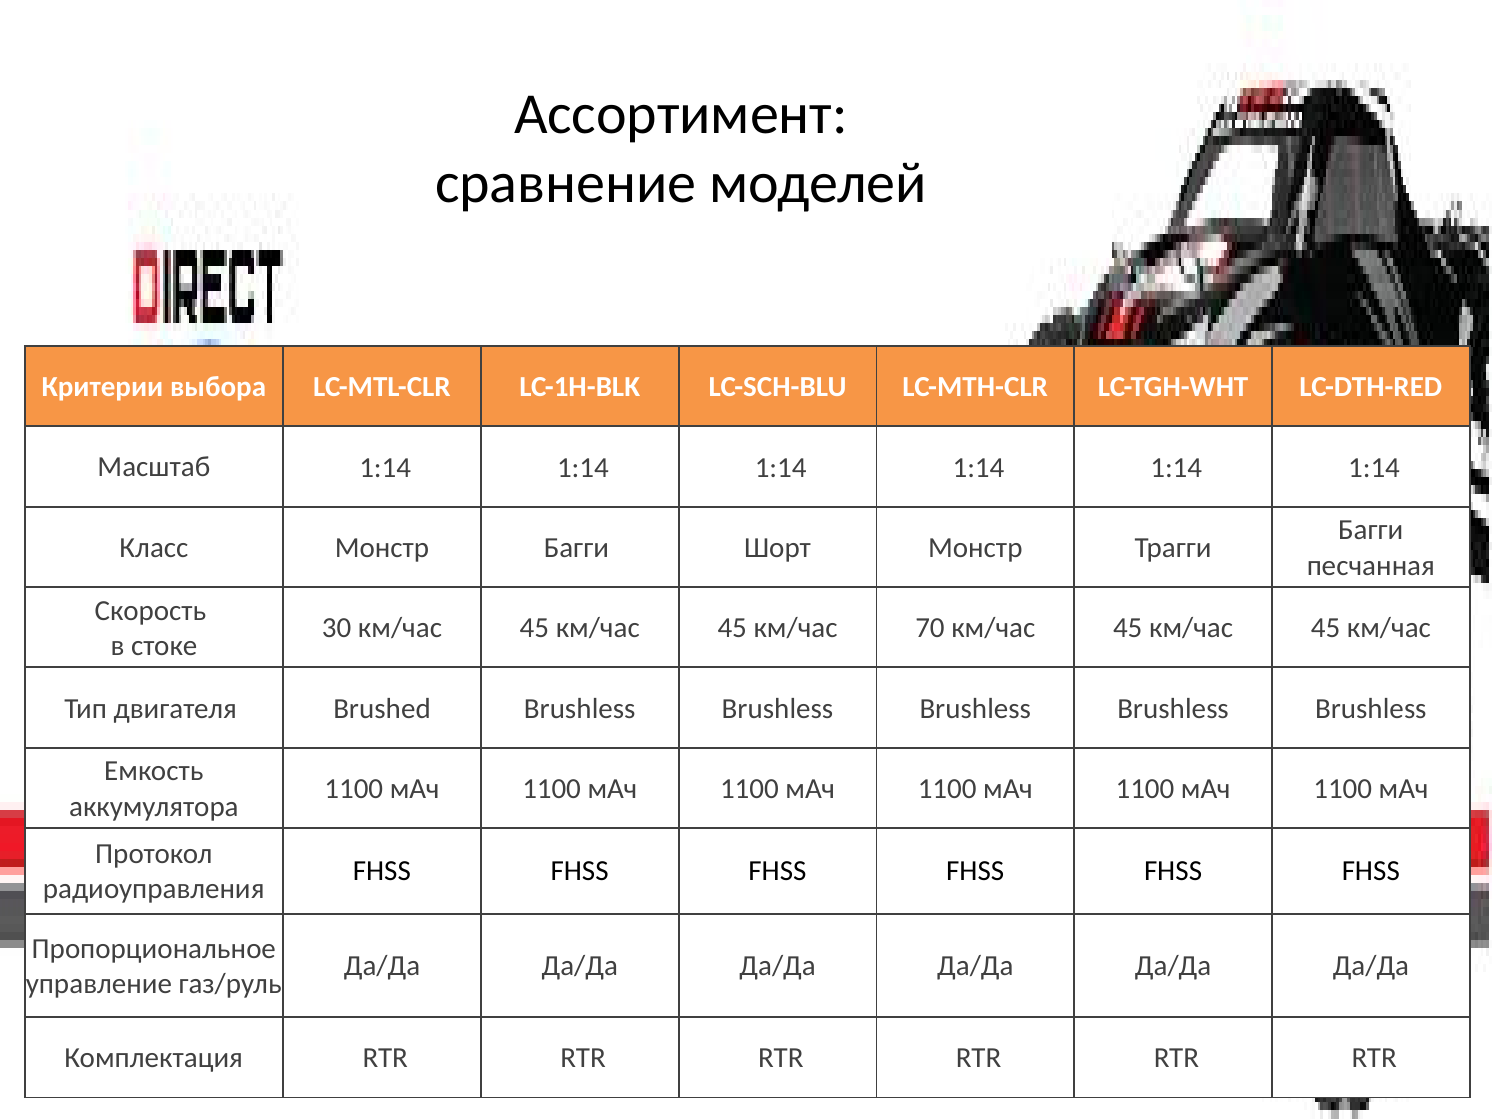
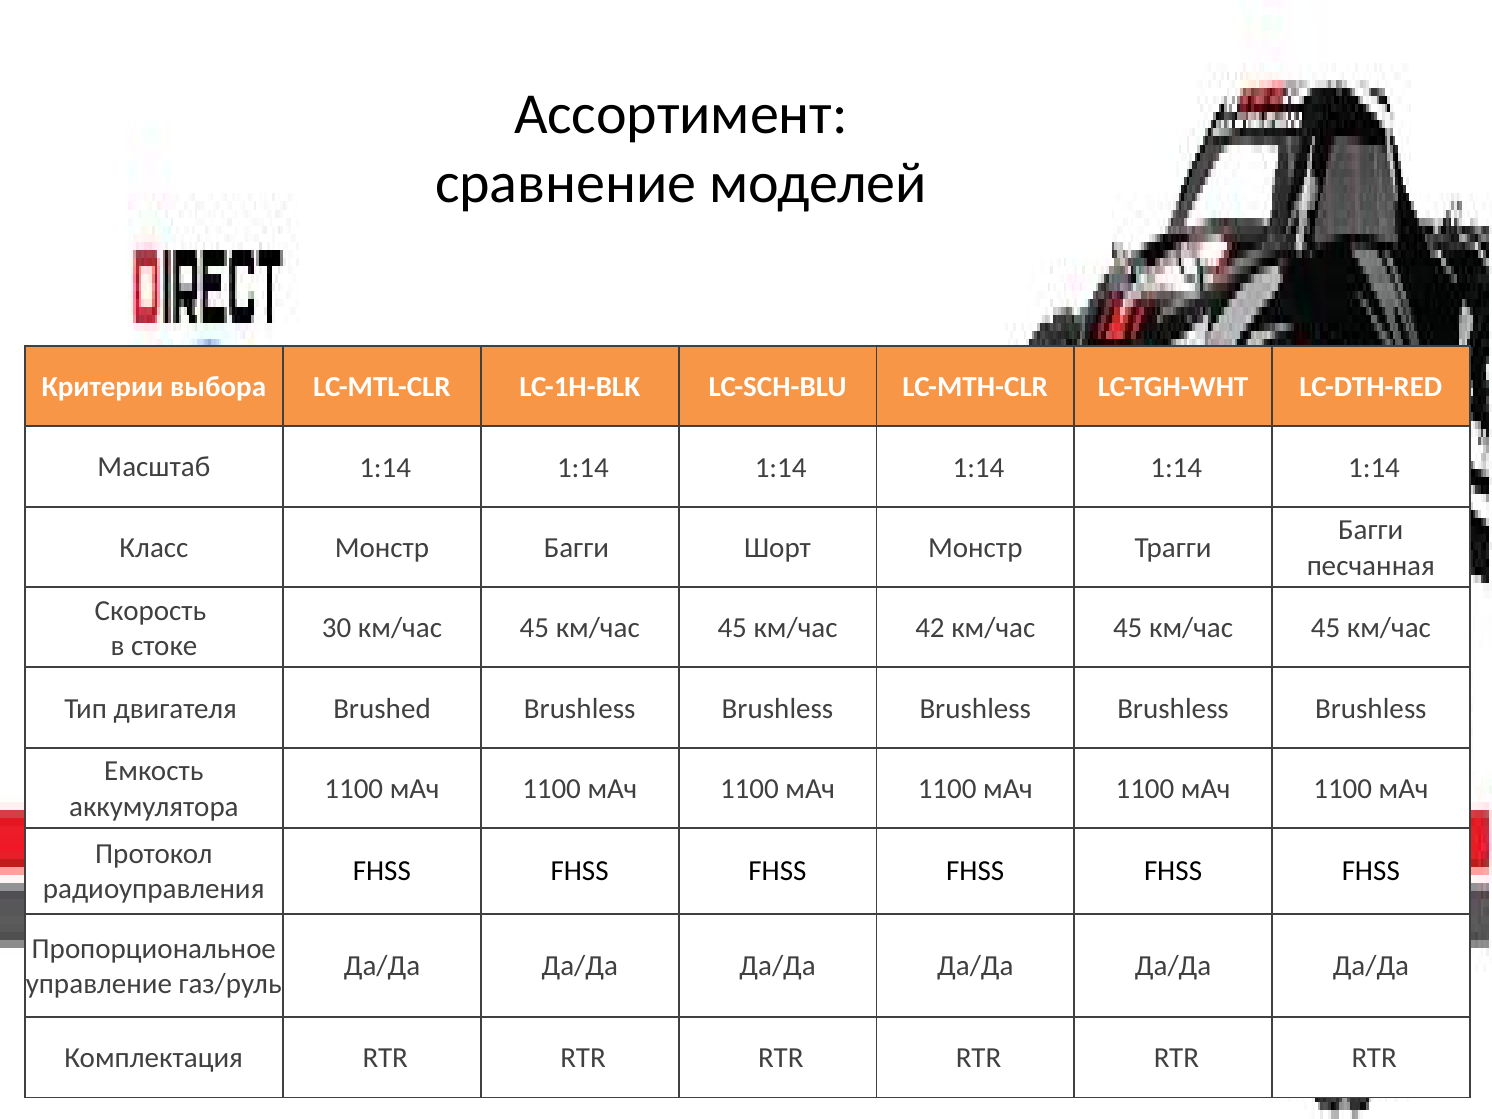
70: 70 -> 42 (930, 628)
